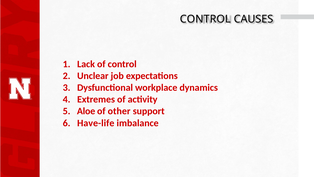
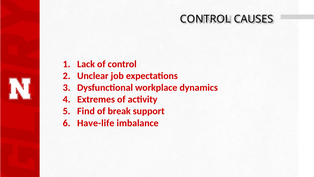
Aloe: Aloe -> Find (86, 111)
other: other -> break (119, 111)
